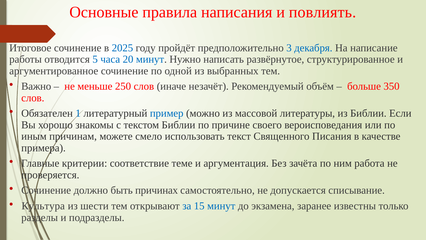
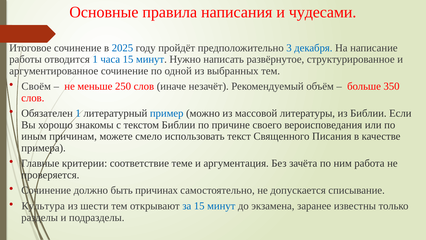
повлиять: повлиять -> чудесами (323, 12)
отводится 5: 5 -> 1 (95, 59)
часа 20: 20 -> 15 (128, 59)
Важно: Важно -> Своём (36, 86)
